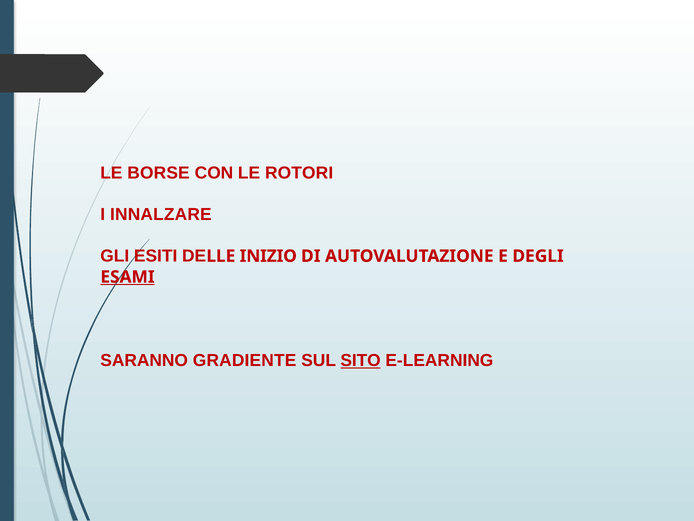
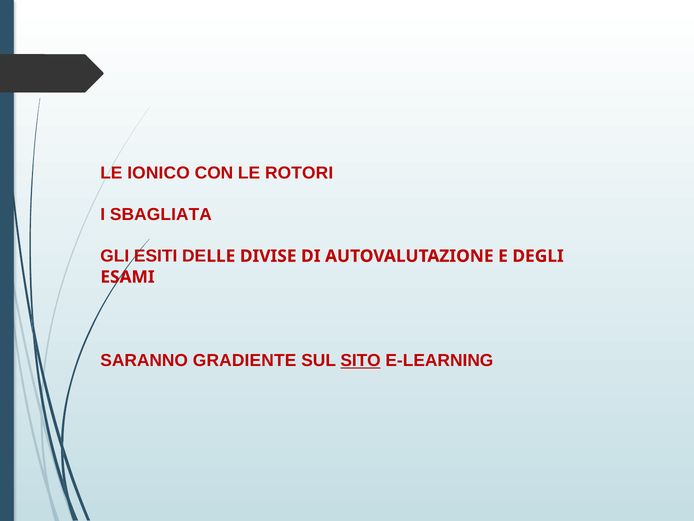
BORSE: BORSE -> IONICO (159, 173)
INNALZARE: INNALZARE -> SBAGLIATA (161, 214)
INIZIO: INIZIO -> DIVISE (268, 256)
ESAMI underline: present -> none (127, 277)
